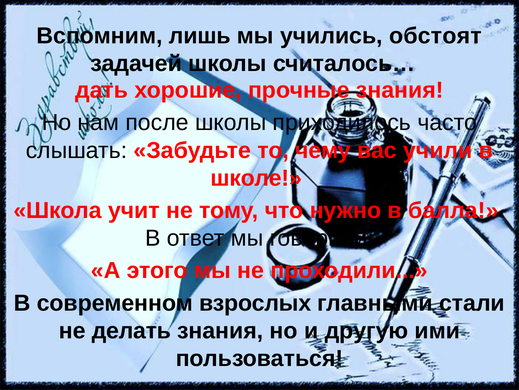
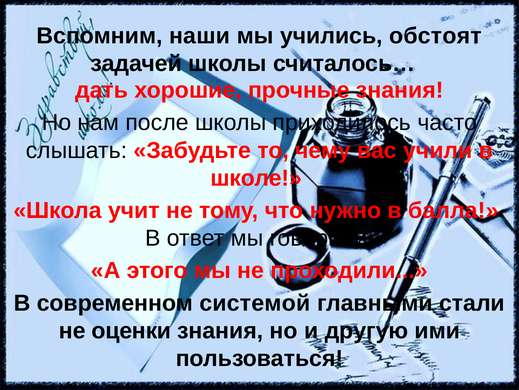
лишь: лишь -> наши (200, 36)
взрослых: взрослых -> системой (255, 302)
делать: делать -> оценки (131, 330)
